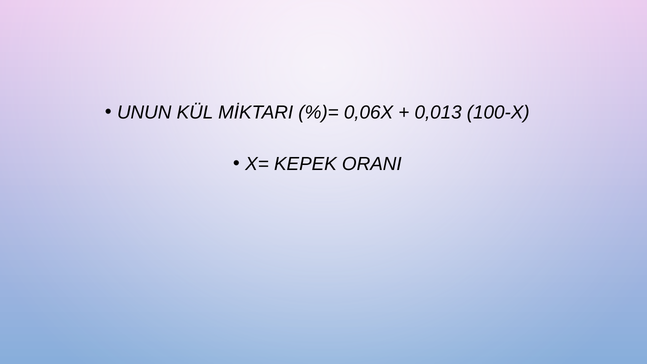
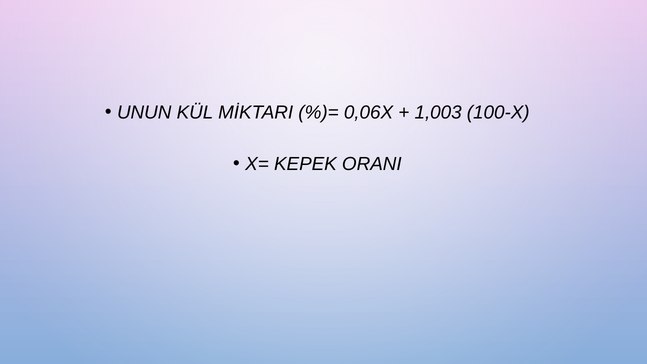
0,013: 0,013 -> 1,003 (438, 113)
